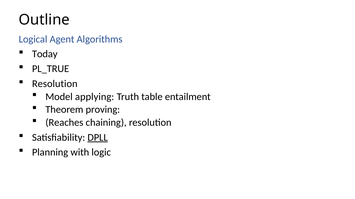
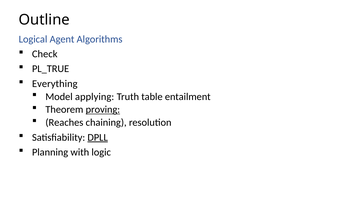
Today: Today -> Check (45, 54)
Resolution: Resolution -> Everything (55, 84)
proving underline: none -> present (103, 110)
